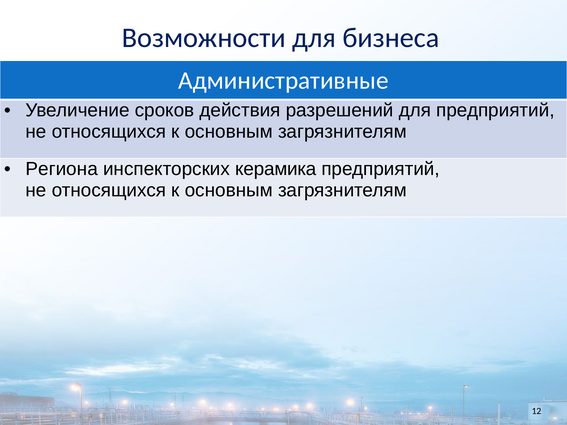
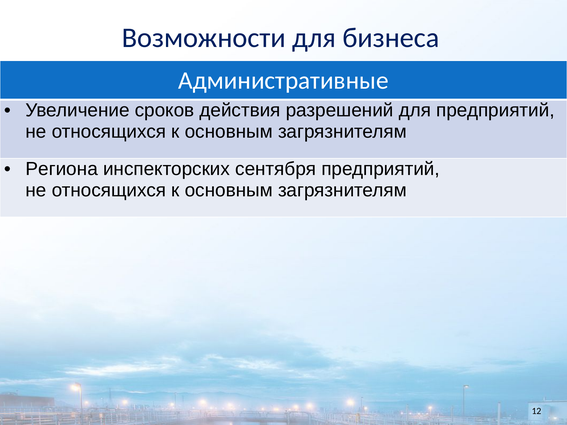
керамика: керамика -> сентября (276, 169)
